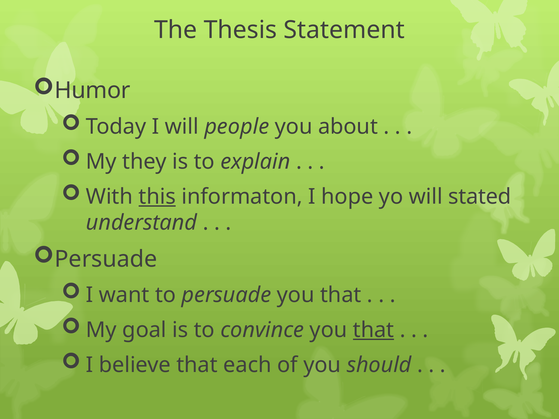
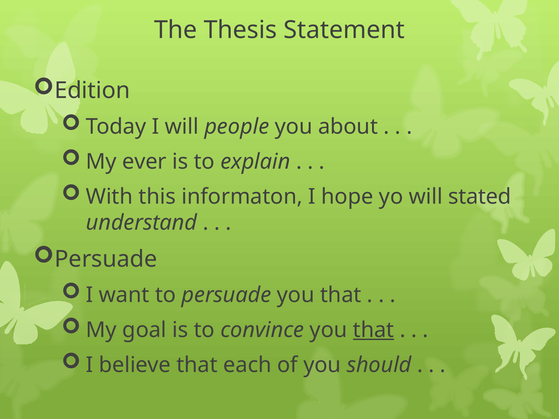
Humor: Humor -> Edition (92, 91)
they: they -> ever (144, 162)
this underline: present -> none (157, 197)
